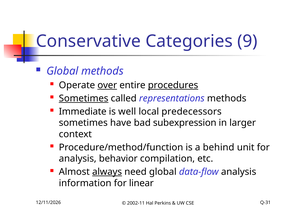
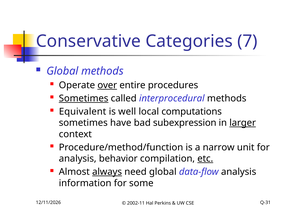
9: 9 -> 7 (247, 41)
procedures underline: present -> none (173, 85)
representations: representations -> interprocedural (172, 98)
Immediate: Immediate -> Equivalent (83, 112)
predecessors: predecessors -> computations (192, 112)
larger underline: none -> present (243, 123)
behind: behind -> narrow (219, 148)
etc underline: none -> present (205, 159)
linear: linear -> some (141, 183)
